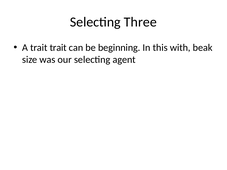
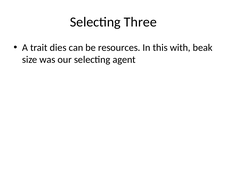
trait trait: trait -> dies (58, 48)
beginning: beginning -> resources (119, 48)
